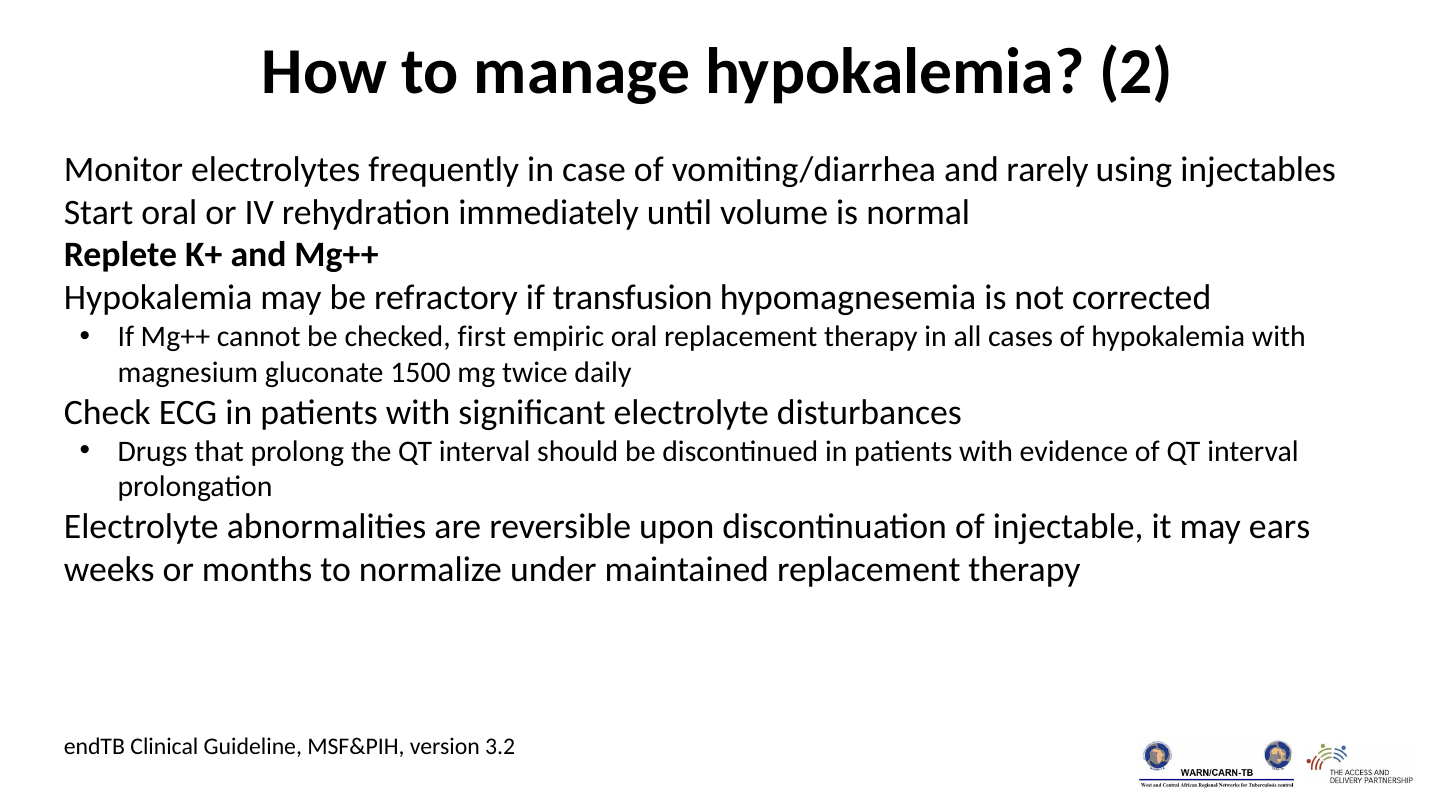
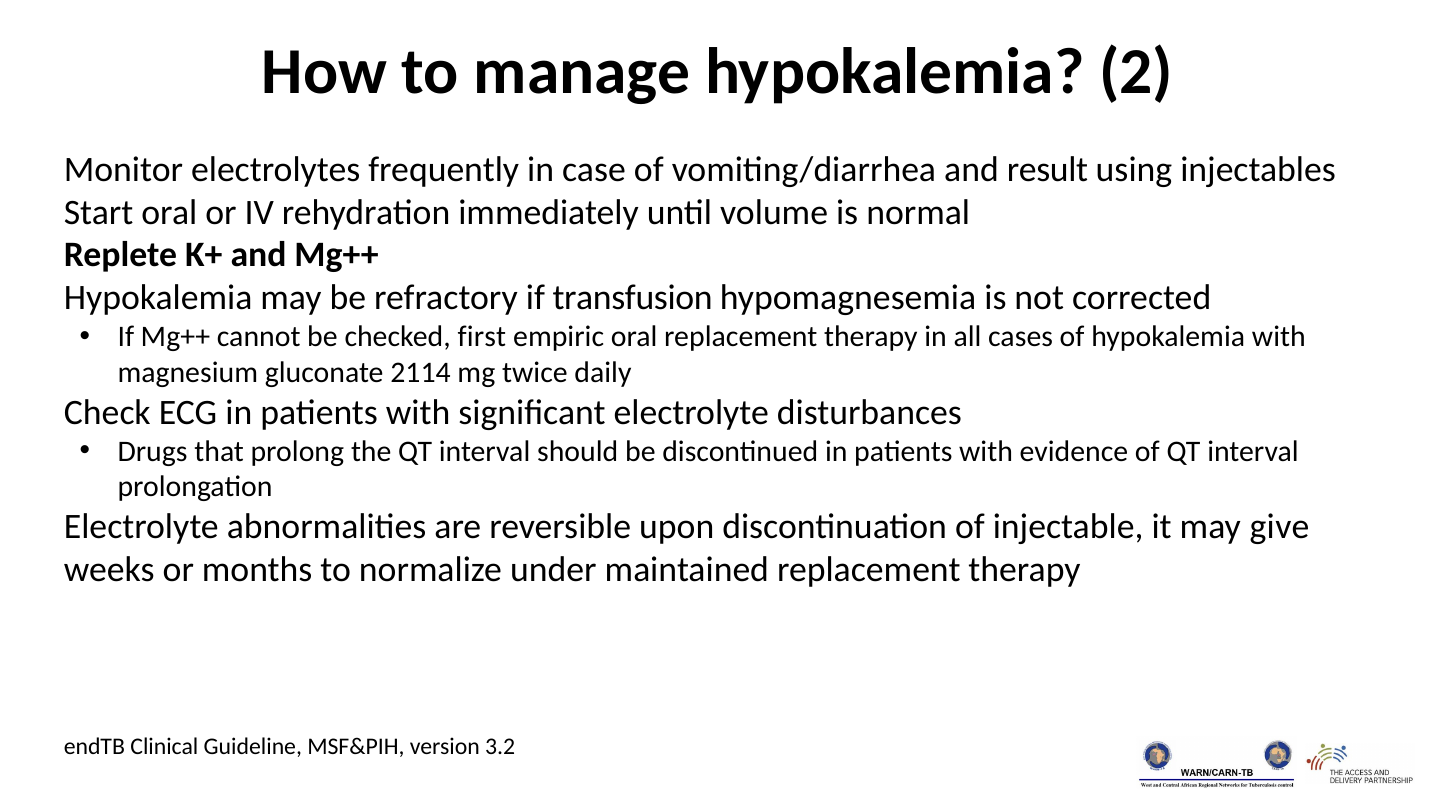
rarely: rarely -> result (1047, 169)
1500: 1500 -> 2114 (421, 373)
ears: ears -> give (1280, 527)
